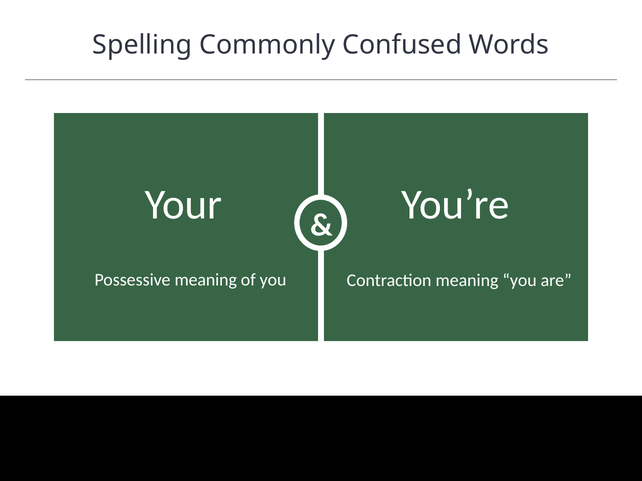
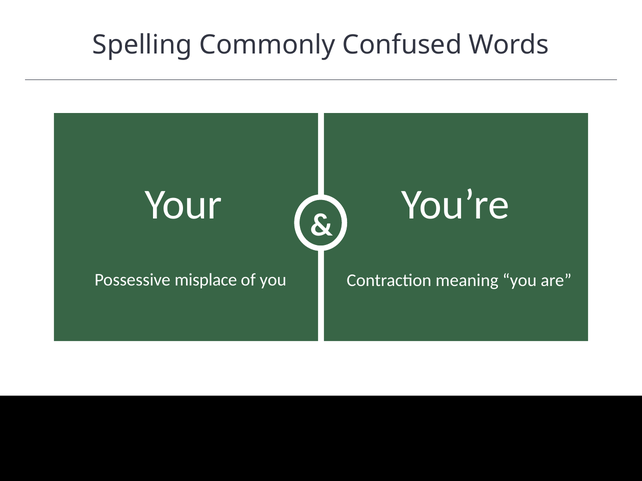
Possessive meaning: meaning -> misplace (206, 280)
